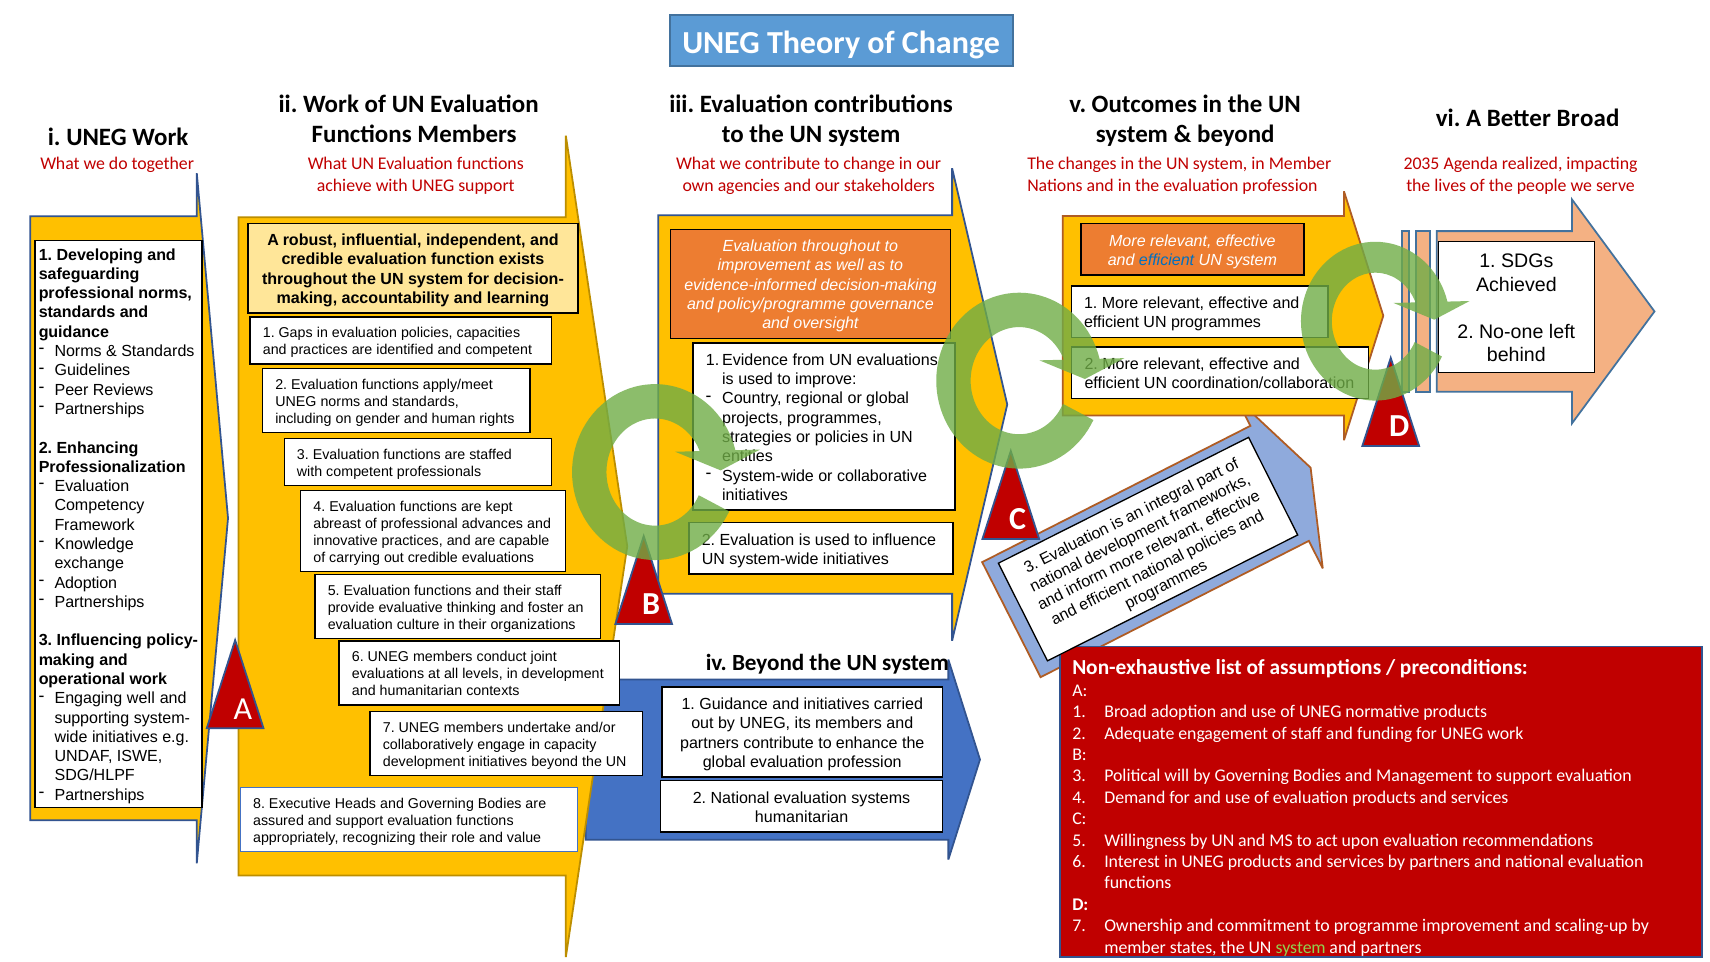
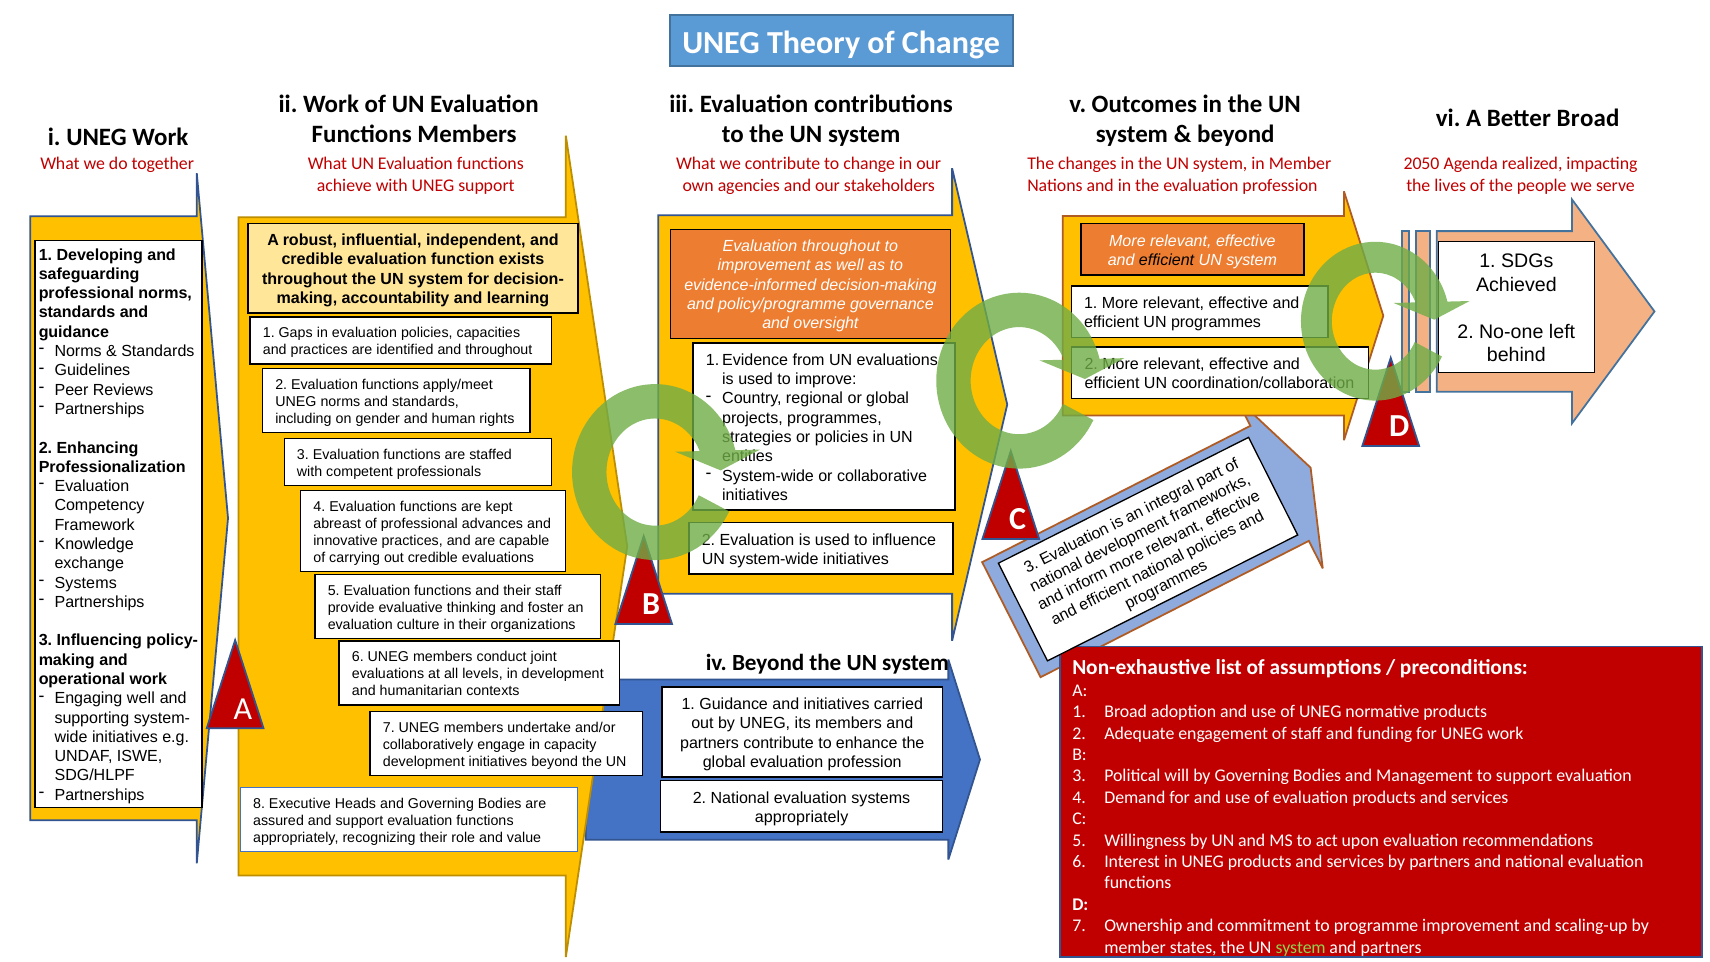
2035: 2035 -> 2050 (1422, 164)
efficient colour: blue -> black (1167, 260)
and competent: competent -> throughout (499, 350)
Adoption: Adoption -> Systems (86, 583)
humanitarian: humanitarian -> appropriately (802, 817)
